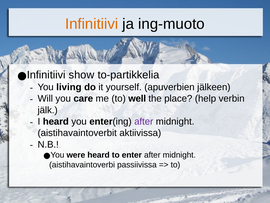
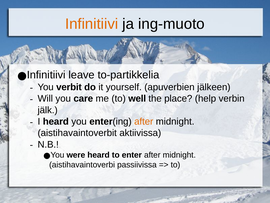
show: show -> leave (82, 75)
living: living -> verbit (69, 87)
after colour: purple -> orange (144, 121)
